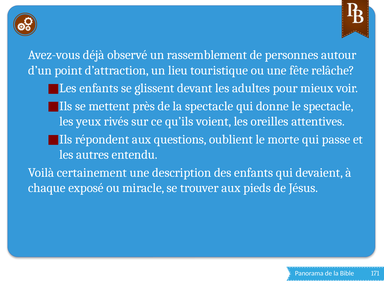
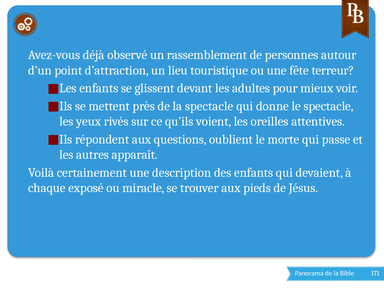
relâche: relâche -> terreur (333, 70)
entendu: entendu -> apparaît (135, 155)
